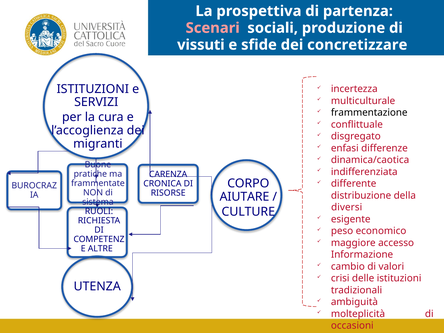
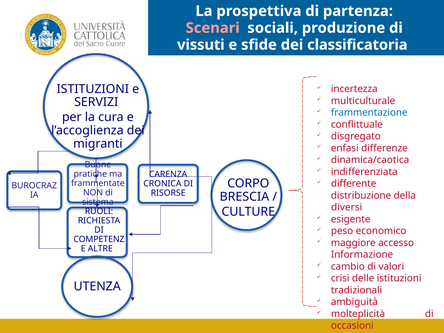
concretizzare: concretizzare -> classificatoria (357, 45)
frammentazione colour: black -> blue (369, 113)
AIUTARE: AIUTARE -> BRESCIA (244, 197)
